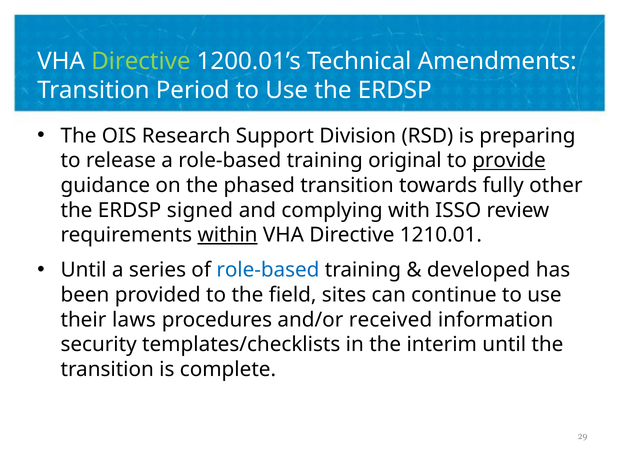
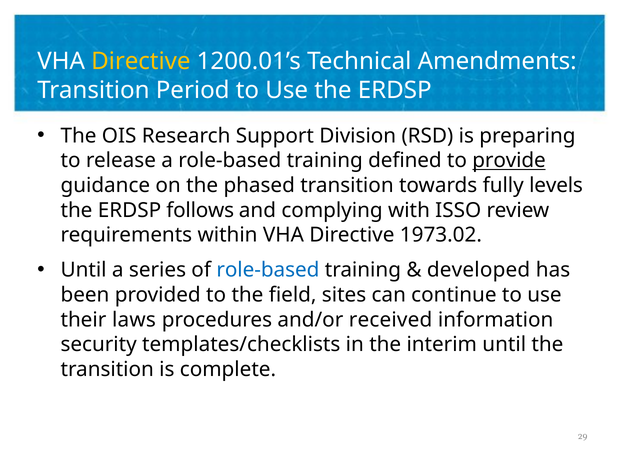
Directive colour: light green -> yellow (141, 61)
original: original -> defined (405, 161)
other: other -> levels (556, 186)
signed: signed -> follows (200, 211)
within underline: present -> none (228, 235)
1210.01: 1210.01 -> 1973.02 (441, 235)
